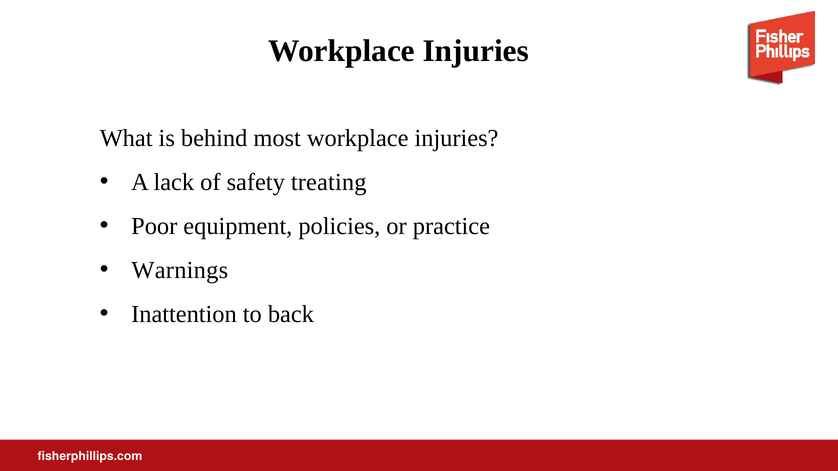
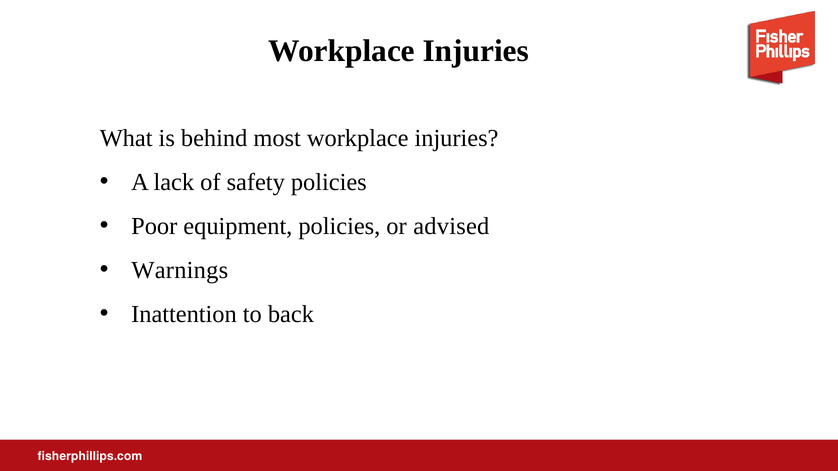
safety treating: treating -> policies (329, 182)
practice: practice -> advised (451, 226)
